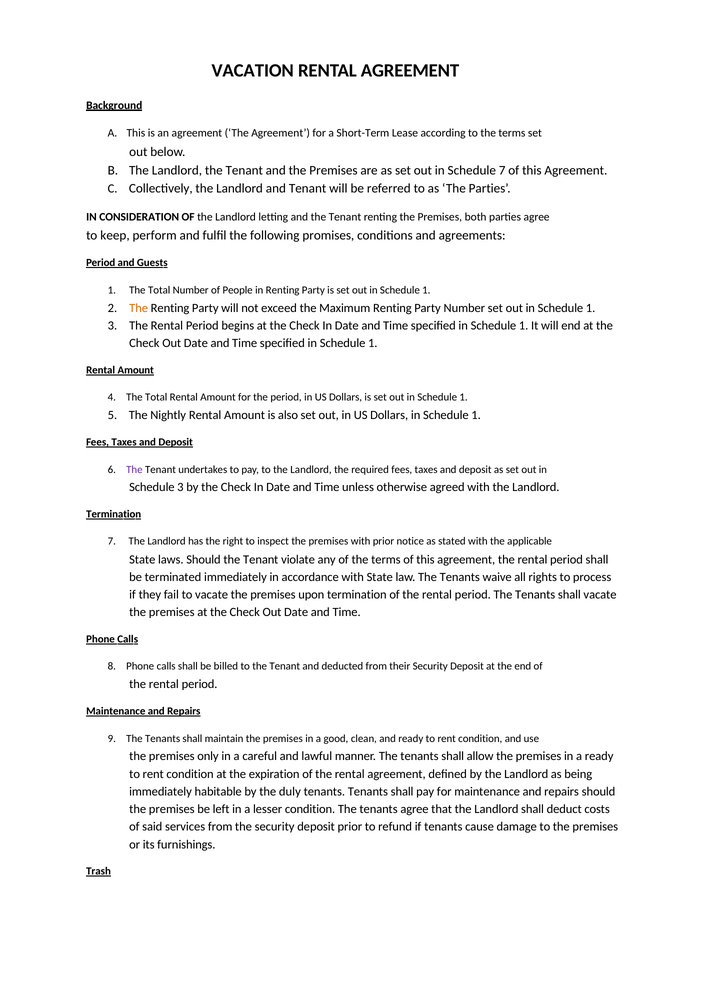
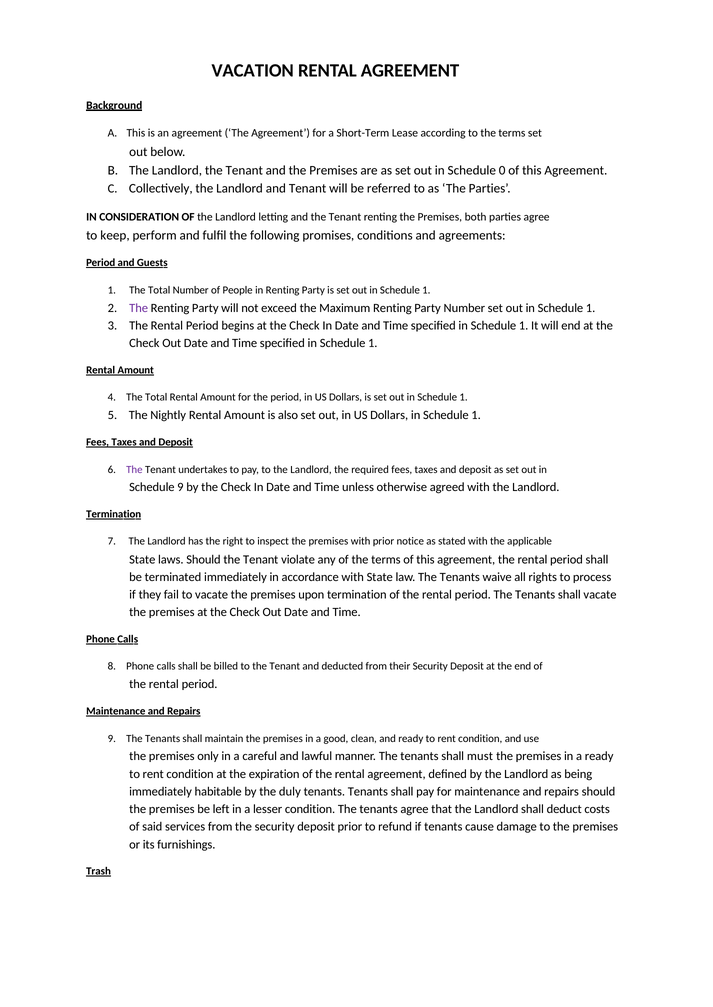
Schedule 7: 7 -> 0 (502, 170)
The colour: orange -> purple (139, 308)
Schedule 3: 3 -> 9 (180, 487)
allow: allow -> must (480, 757)
